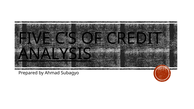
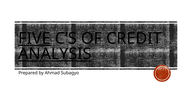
FIVE underline: none -> present (34, 38)
